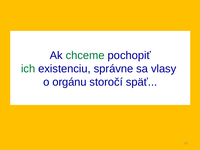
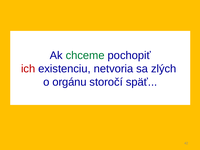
ich colour: green -> red (28, 69)
správne: správne -> netvoria (113, 69)
vlasy: vlasy -> zlých (164, 69)
